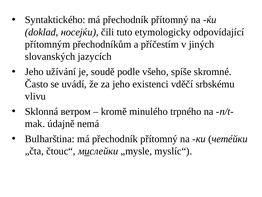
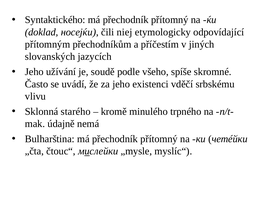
tuto: tuto -> niej (124, 32)
ветром: ветром -> starého (76, 111)
